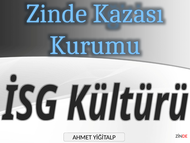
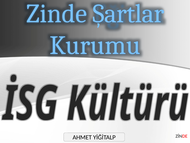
Kazası: Kazası -> Şartlar (128, 14)
